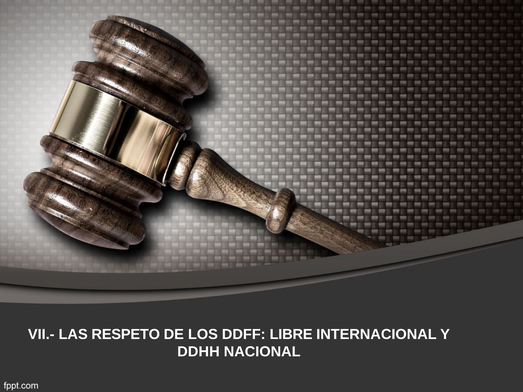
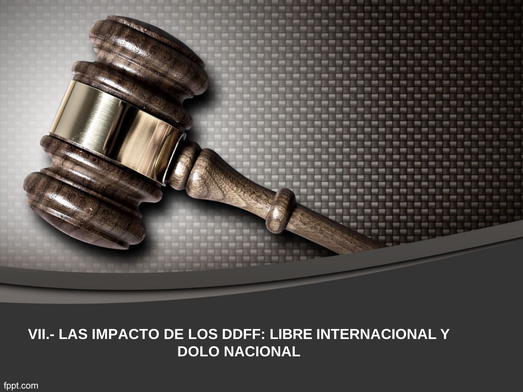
RESPETO: RESPETO -> IMPACTO (126, 335)
DDHH: DDHH -> DOLO (198, 352)
